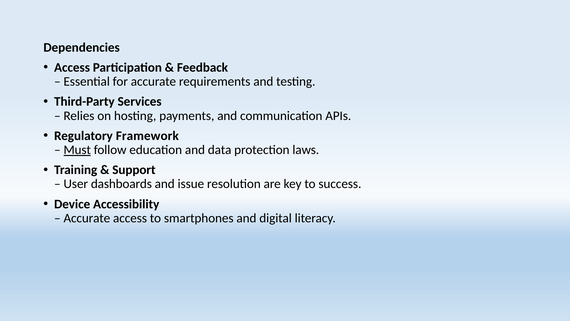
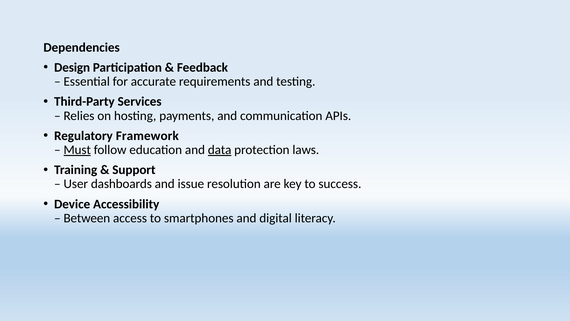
Access: Access -> Design (72, 67)
data underline: none -> present (220, 150)
Accurate: Accurate -> Between (87, 218)
